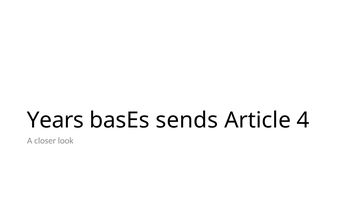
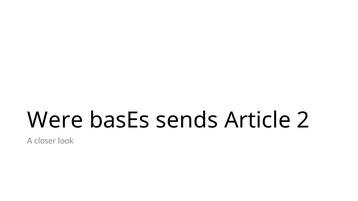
Years: Years -> Were (55, 120)
4: 4 -> 2 (303, 120)
